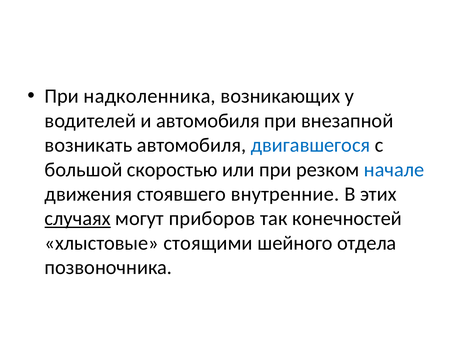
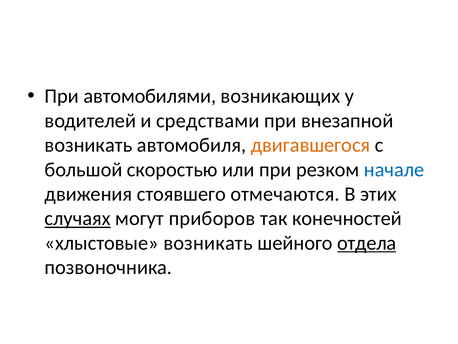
надколенника: надколенника -> автомобилями (150, 96)
и автомобиля: автомобиля -> средствами (208, 121)
двигавшегося colour: blue -> orange (311, 145)
внутренние: внутренние -> отмечаются (285, 194)
хлыстовые стоящими: стоящими -> возникать (208, 243)
отдела underline: none -> present (367, 243)
